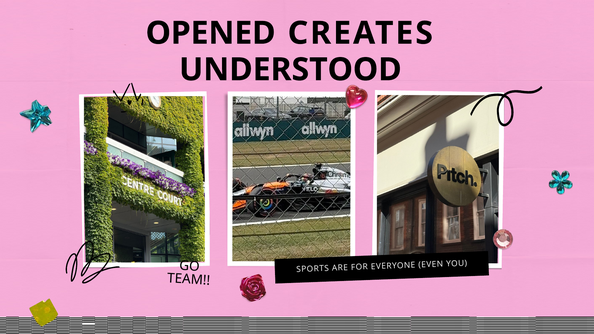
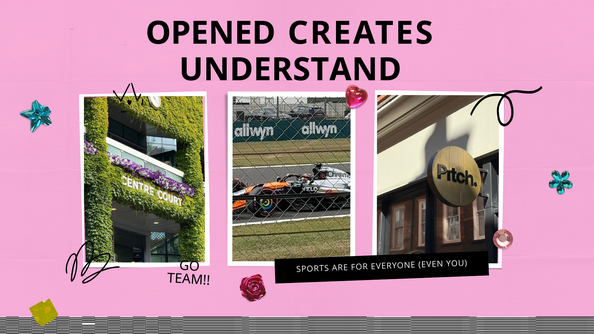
UNDERSTOOD: UNDERSTOOD -> UNDERSTAND (290, 70)
